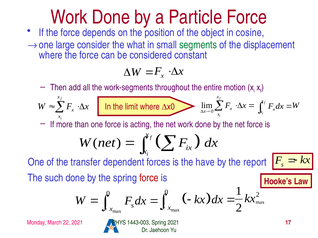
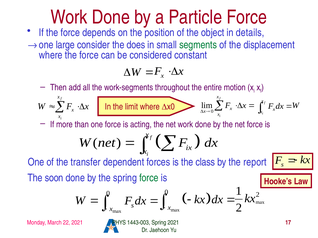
cosine: cosine -> details (250, 33)
what: what -> does (136, 45)
have: have -> class (205, 162)
such: such -> soon (54, 178)
force colour: red -> green (149, 178)
